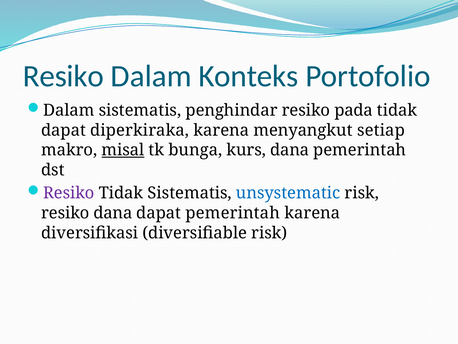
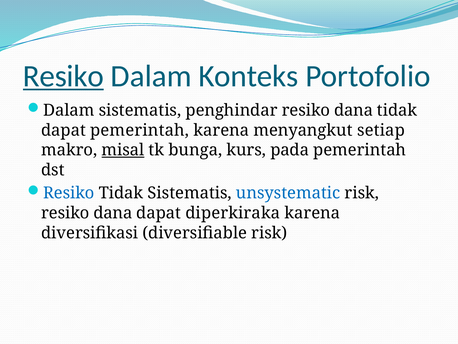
Resiko underline: none -> present (63, 76)
pada: pada -> dana (354, 110)
dapat diperkiraka: diperkiraka -> pemerintah (140, 130)
kurs dana: dana -> pada (290, 150)
Resiko colour: purple -> blue (69, 193)
dapat pemerintah: pemerintah -> diperkiraka (233, 213)
